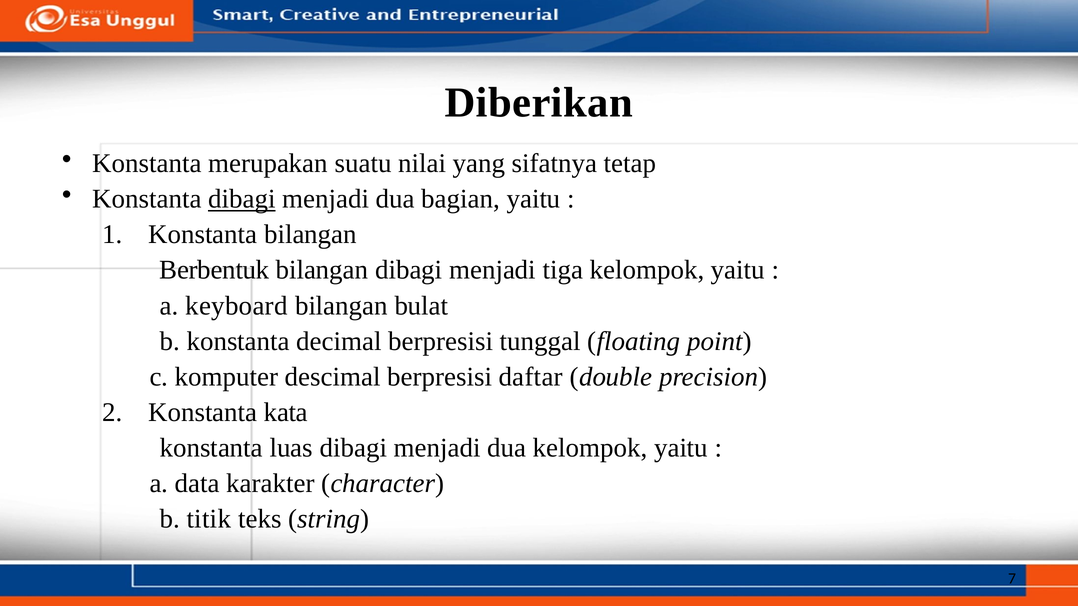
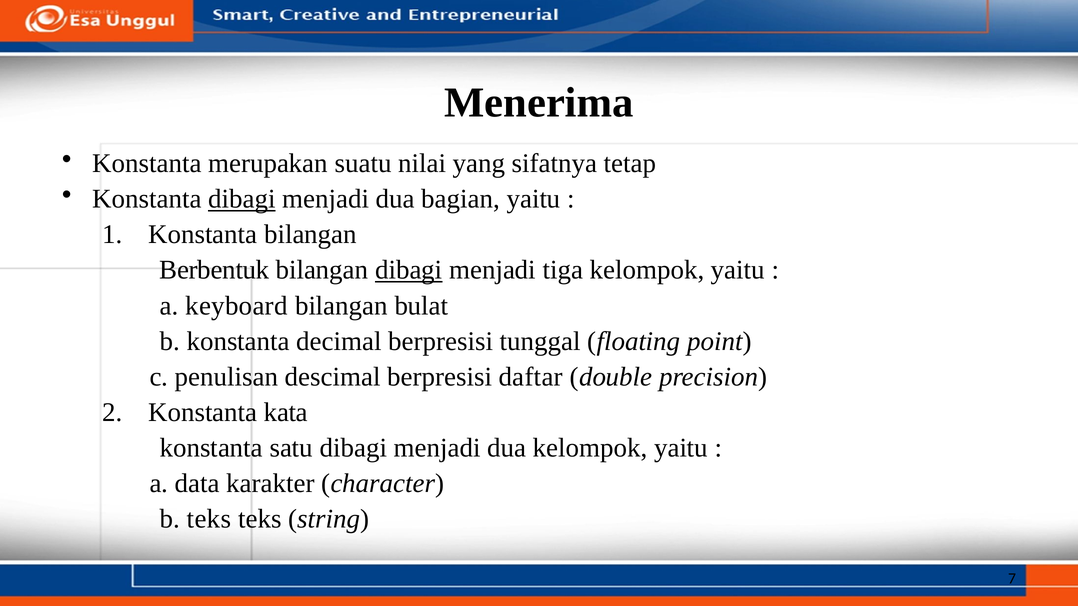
Diberikan: Diberikan -> Menerima (539, 103)
dibagi underline: none -> present (409, 270)
komputer: komputer -> penulisan (227, 377)
luas: luas -> satu (291, 448)
b titik: titik -> teks (209, 519)
